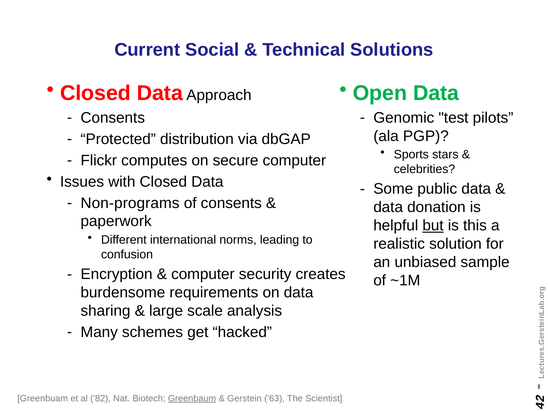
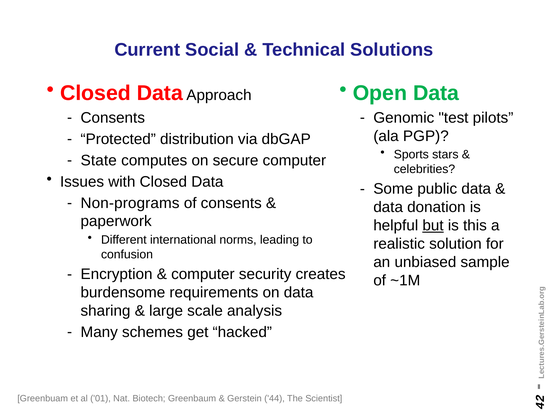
Flickr: Flickr -> State (99, 160)
82: 82 -> 01 (101, 398)
Greenbaum underline: present -> none (192, 398)
63: 63 -> 44 (275, 398)
